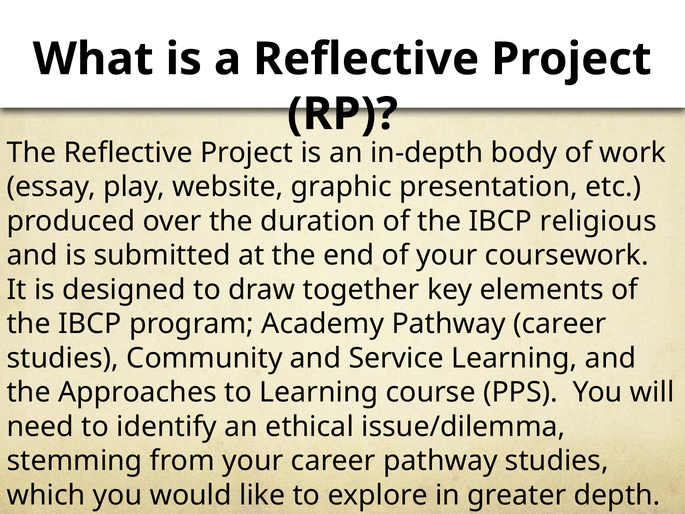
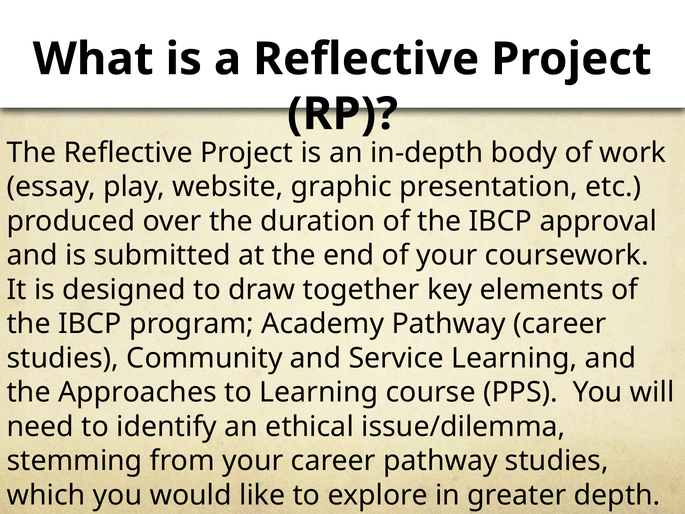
religious: religious -> approval (598, 221)
